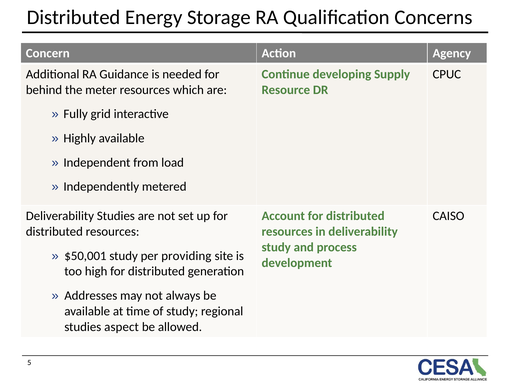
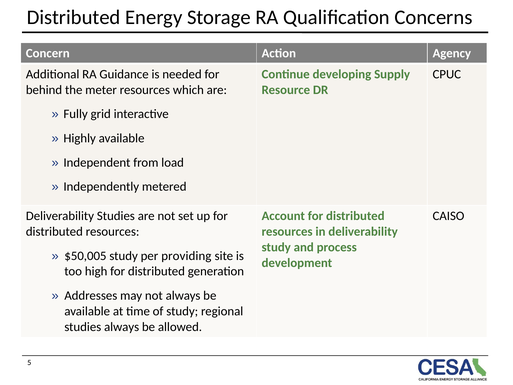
$50,001: $50,001 -> $50,005 (85, 256)
studies aspect: aspect -> always (122, 327)
